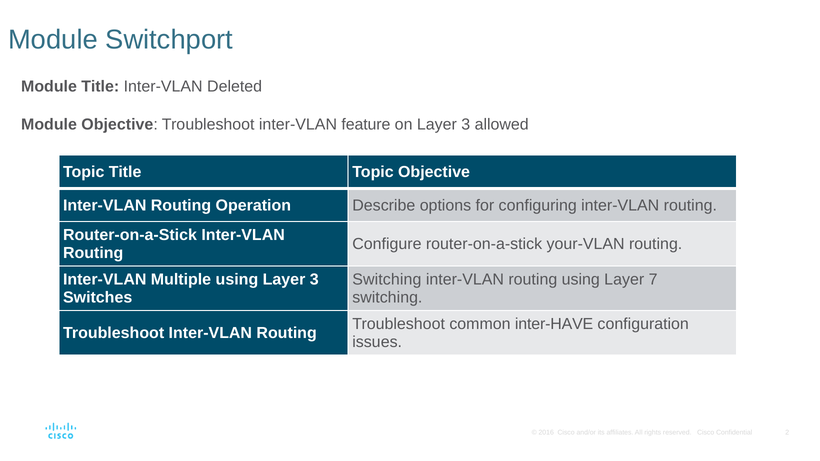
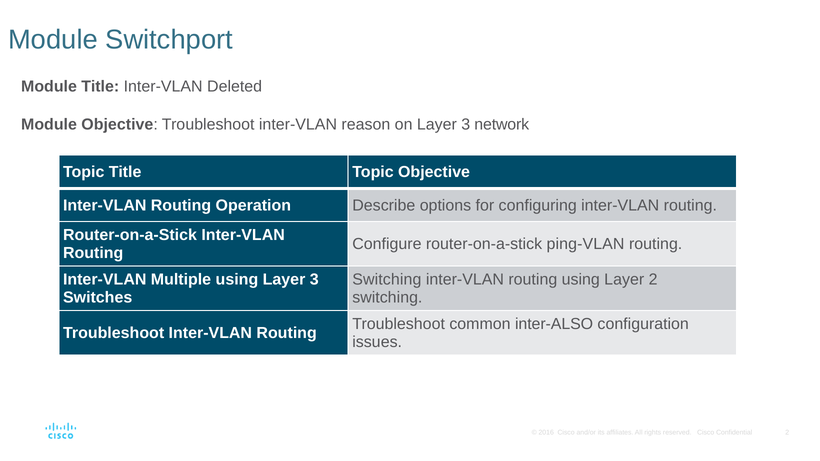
feature: feature -> reason (366, 125)
allowed: allowed -> network (502, 125)
your-VLAN: your-VLAN -> ping-VLAN (586, 244)
Layer 7: 7 -> 2 (653, 280)
inter-HAVE: inter-HAVE -> inter-ALSO (554, 324)
